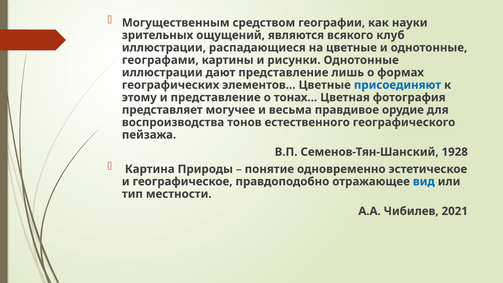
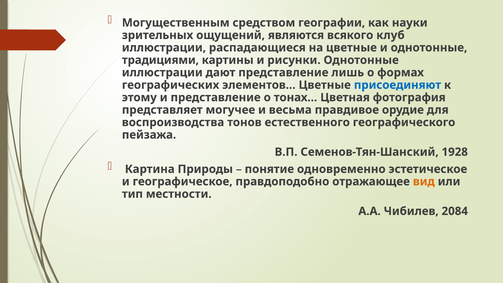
географами: географами -> традициями (160, 60)
вид colour: blue -> orange (424, 182)
2021: 2021 -> 2084 (455, 211)
